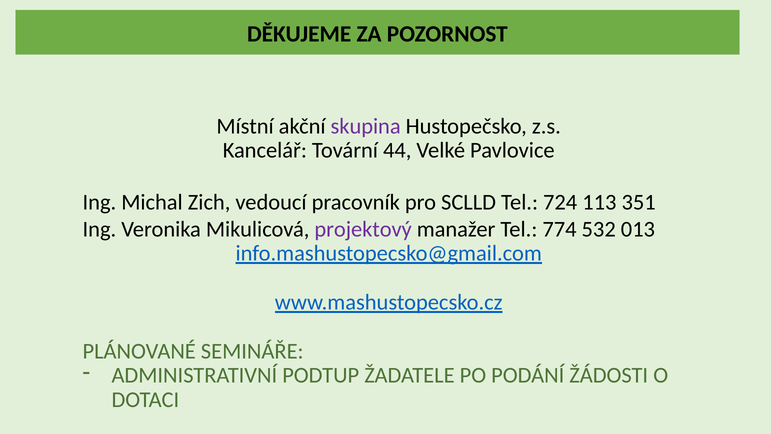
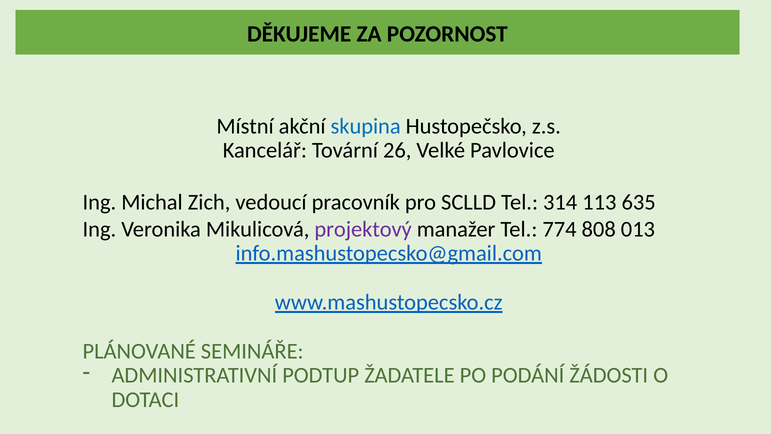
skupina colour: purple -> blue (366, 126)
44: 44 -> 26 (397, 150)
724: 724 -> 314 (560, 202)
351: 351 -> 635 (639, 202)
532: 532 -> 808 (599, 229)
